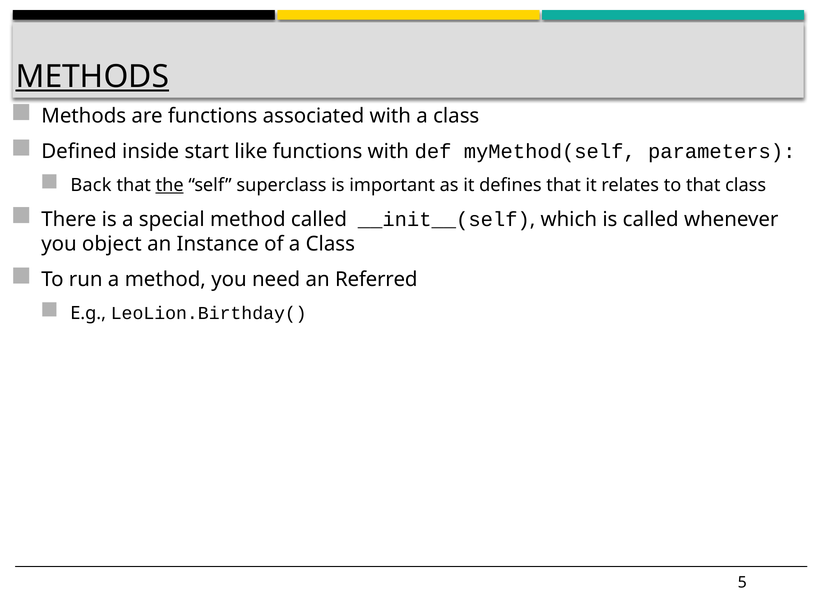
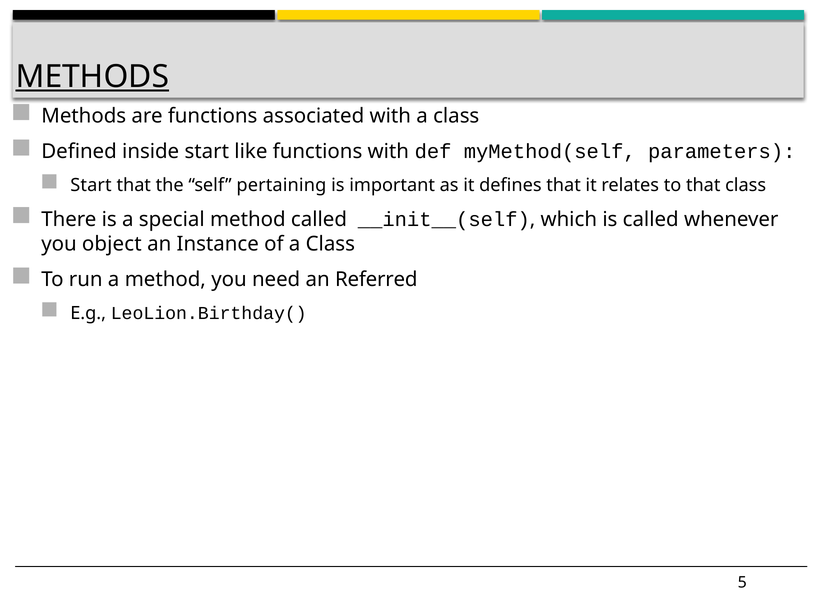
Back: Back -> Start (91, 185)
the underline: present -> none (170, 185)
superclass: superclass -> pertaining (281, 185)
